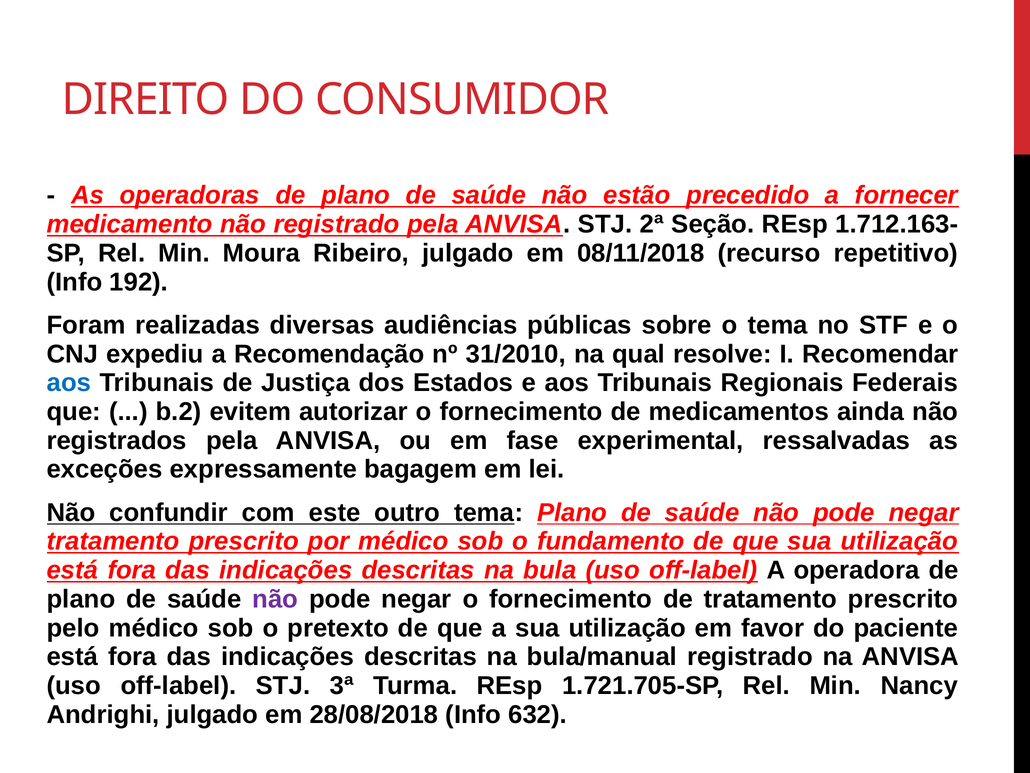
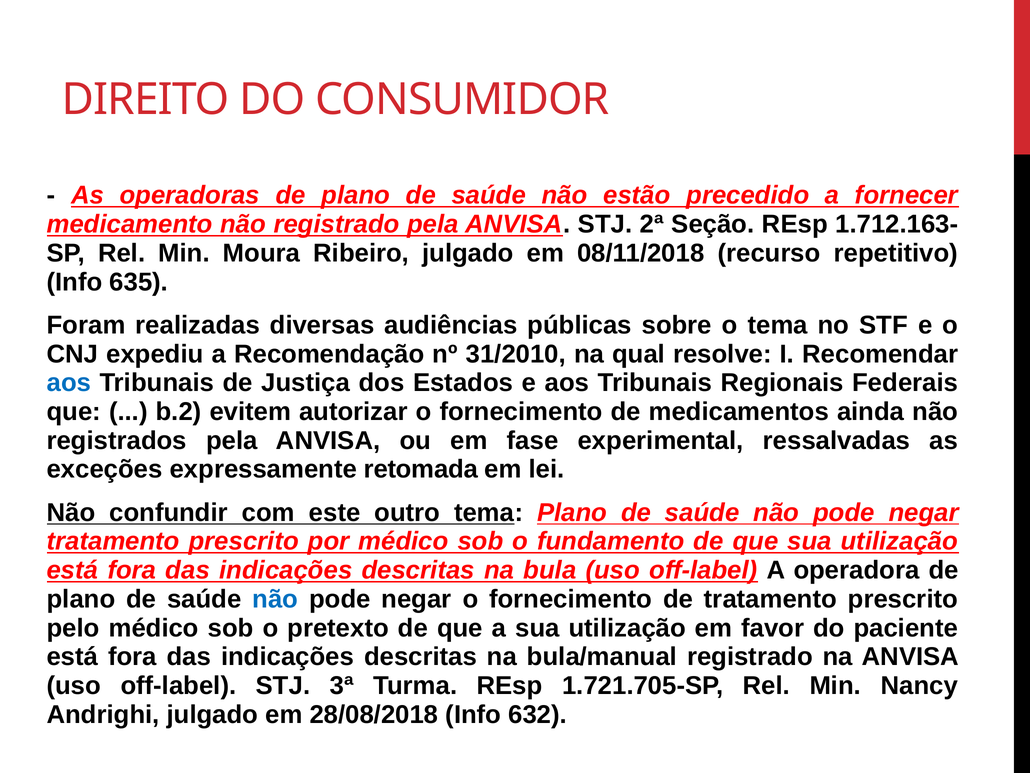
192: 192 -> 635 (139, 282)
bagagem: bagagem -> retomada (421, 469)
não colour: purple -> blue (275, 599)
